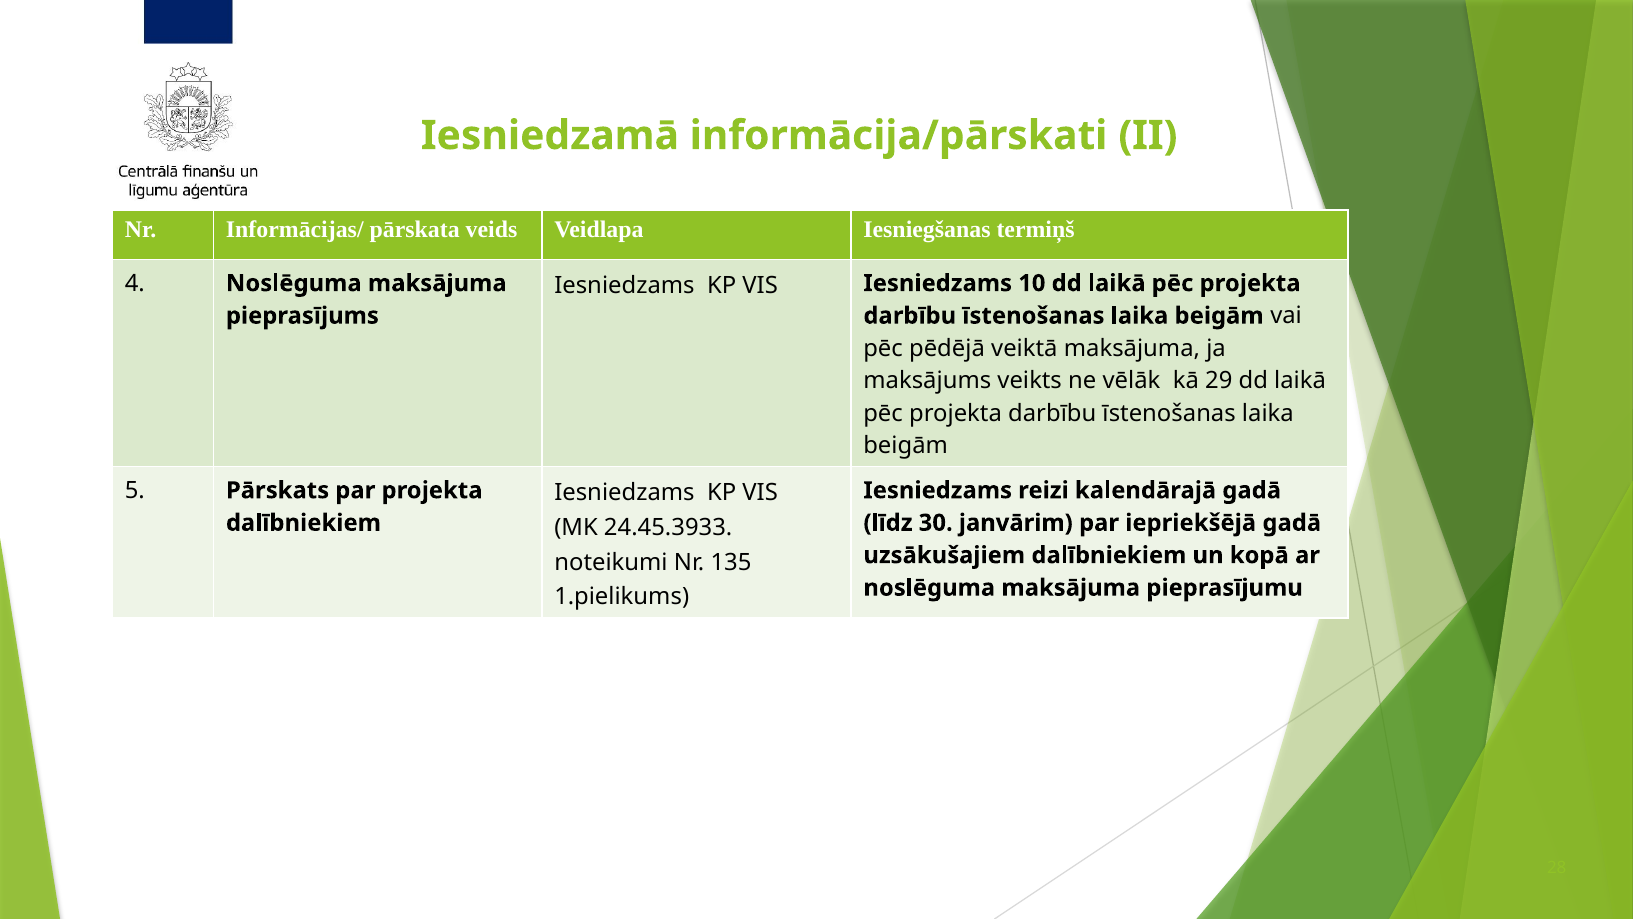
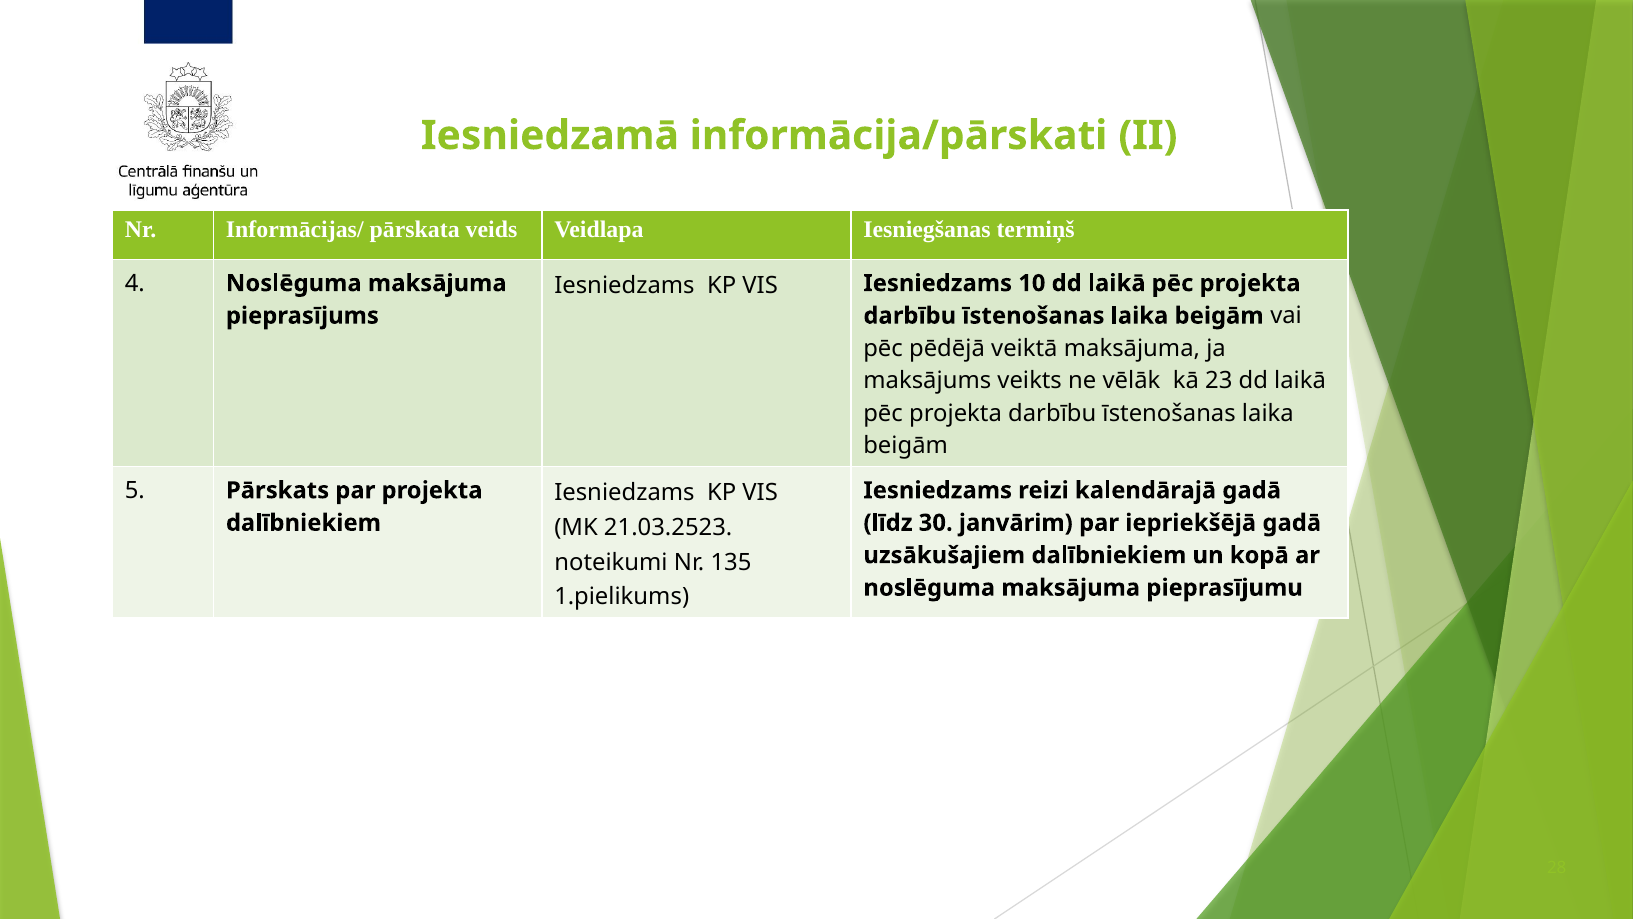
29: 29 -> 23 (1219, 381)
24.45.3933: 24.45.3933 -> 21.03.2523 (668, 527)
